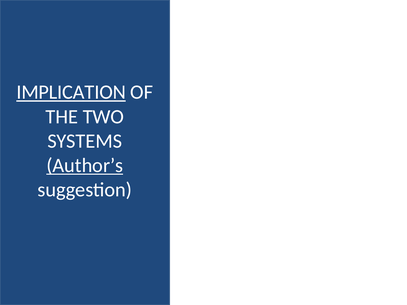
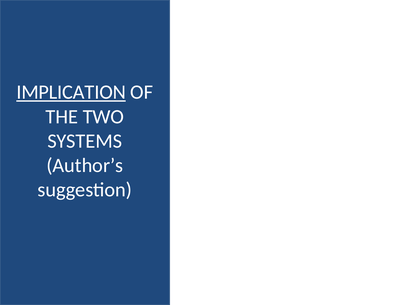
Author’s underline: present -> none (85, 166)
